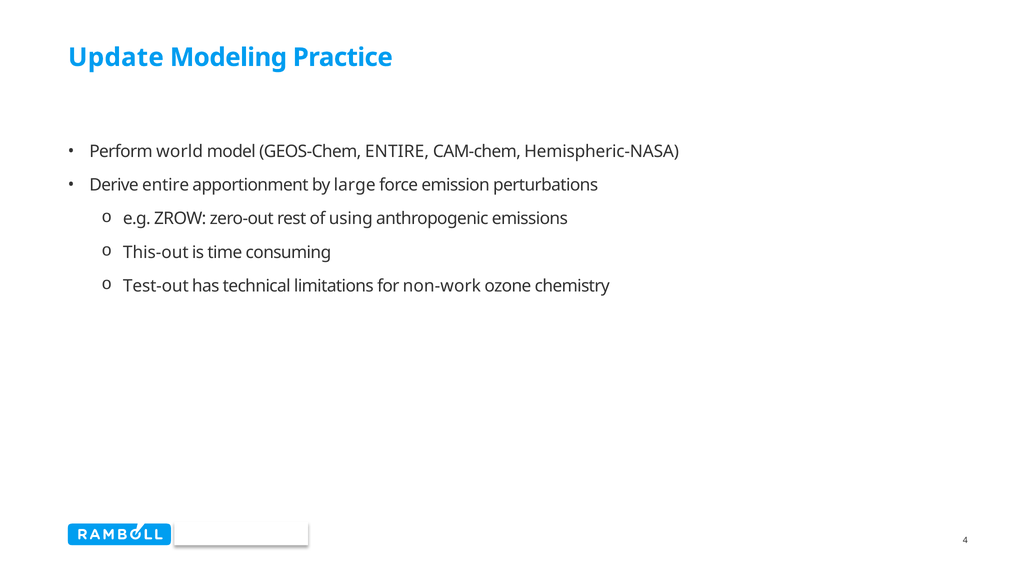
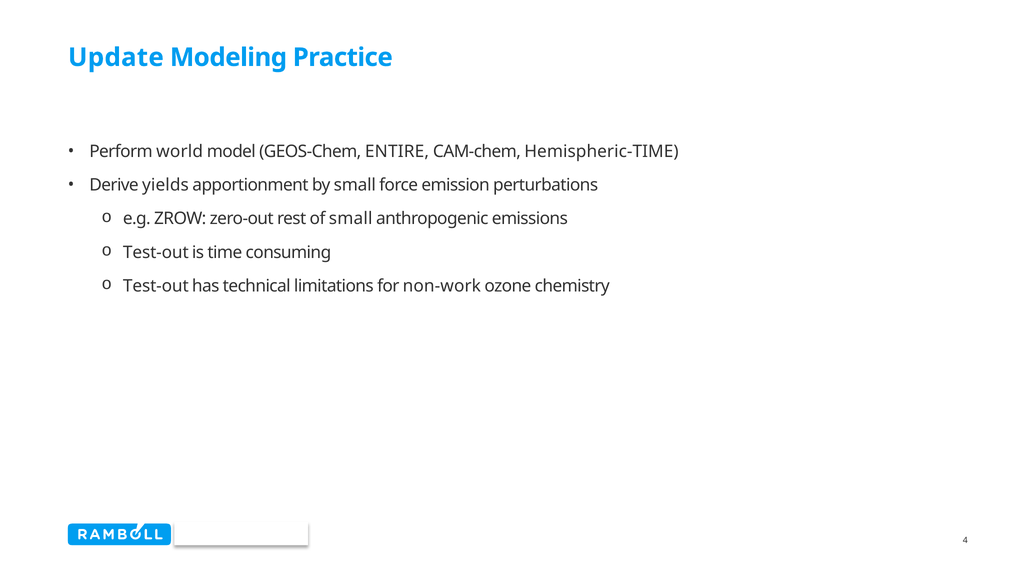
Hemispheric-NASA: Hemispheric-NASA -> Hemispheric-TIME (601, 151)
Derive entire: entire -> yields (165, 185)
by large: large -> small (355, 185)
of using: using -> small (351, 219)
This-out: This-out -> Test-out (156, 252)
